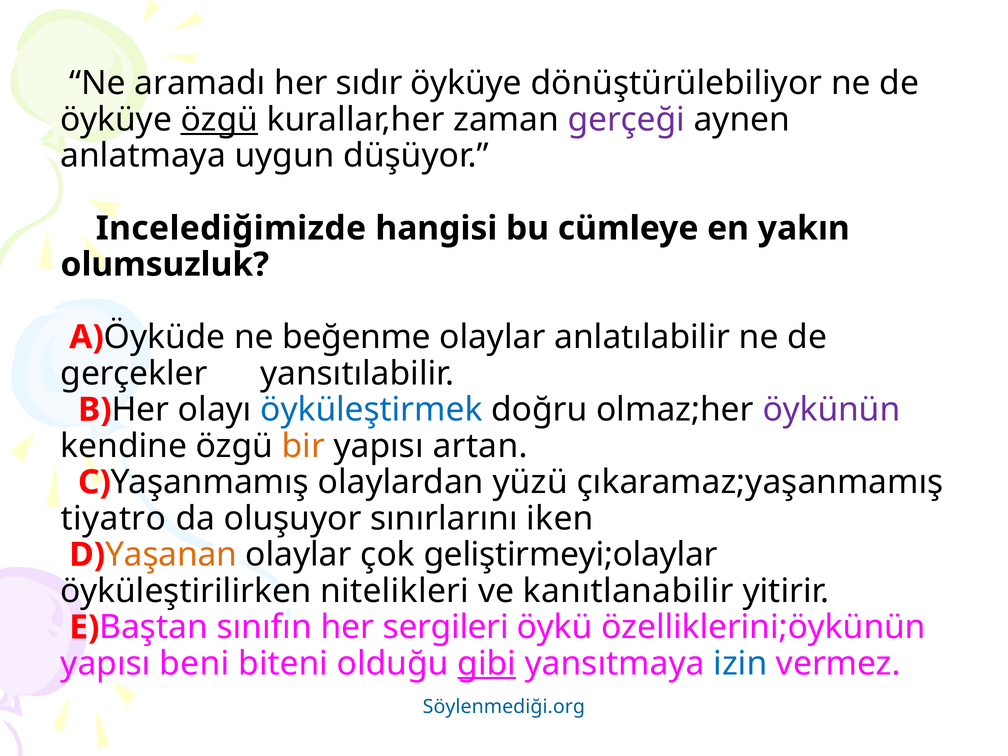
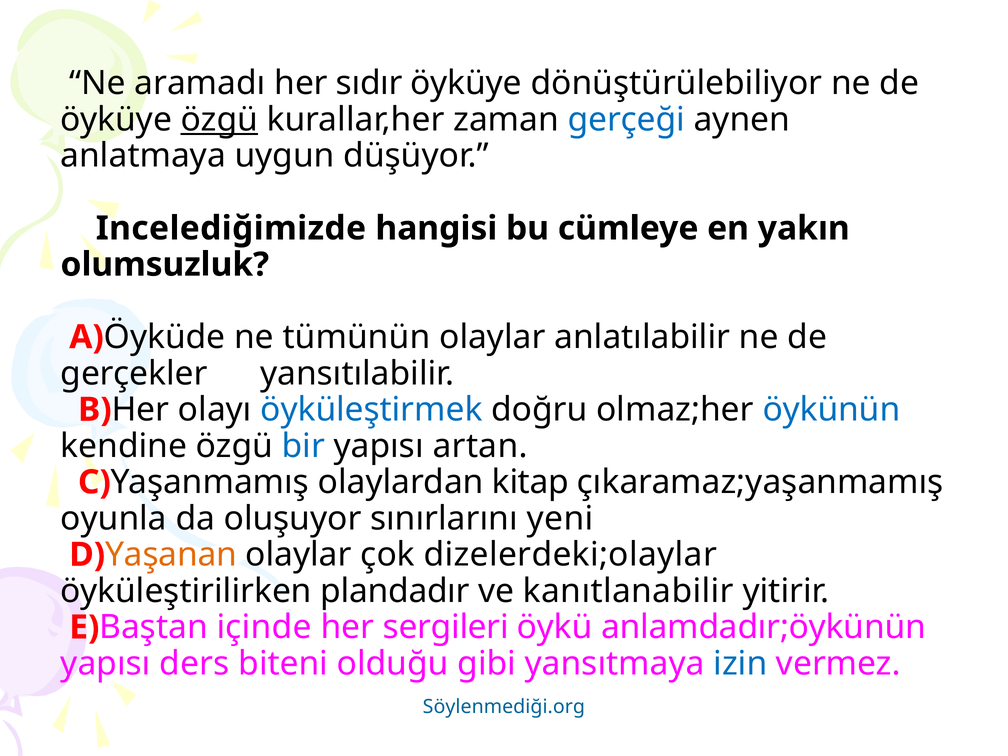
gerçeği colour: purple -> blue (626, 120)
beğenme: beğenme -> tümünün (356, 337)
öykünün colour: purple -> blue (831, 410)
bir colour: orange -> blue (303, 446)
yüzü: yüzü -> kitap (530, 482)
tiyatro: tiyatro -> oyunla (114, 519)
iken: iken -> yeni (560, 519)
geliştirmeyi;olaylar: geliştirmeyi;olaylar -> dizelerdeki;olaylar (570, 555)
nitelikleri: nitelikleri -> plandadır (395, 591)
sınıfın: sınıfın -> içinde (264, 627)
özelliklerini;öykünün: özelliklerini;öykünün -> anlamdadır;öykünün (764, 627)
beni: beni -> ders (194, 664)
gibi underline: present -> none (487, 664)
